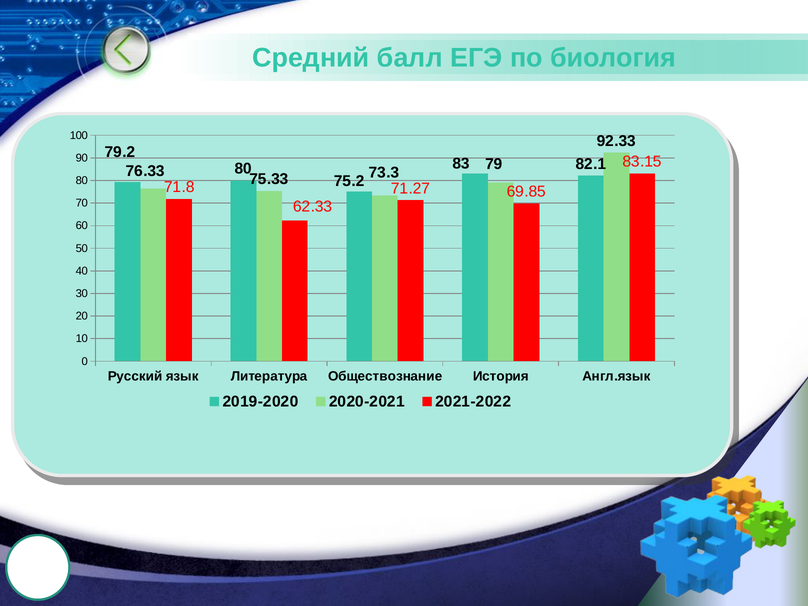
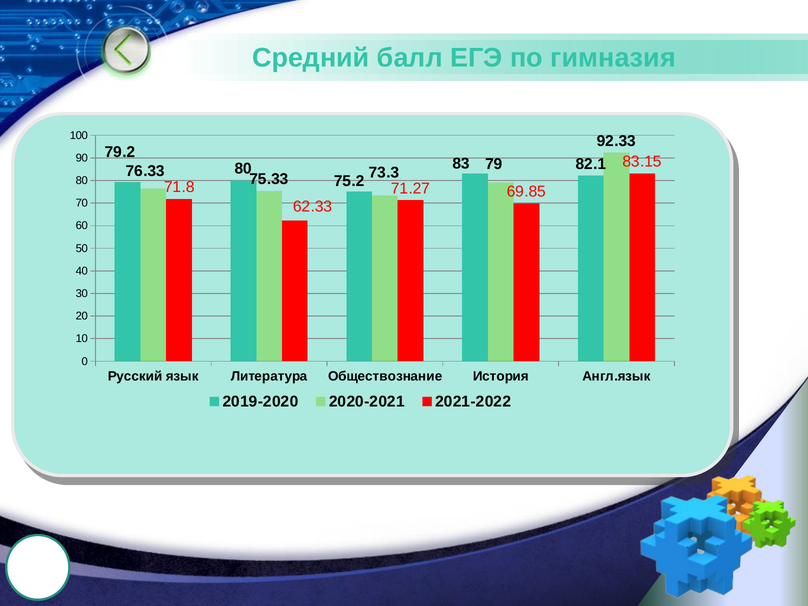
биология: биология -> гимназия (613, 58)
